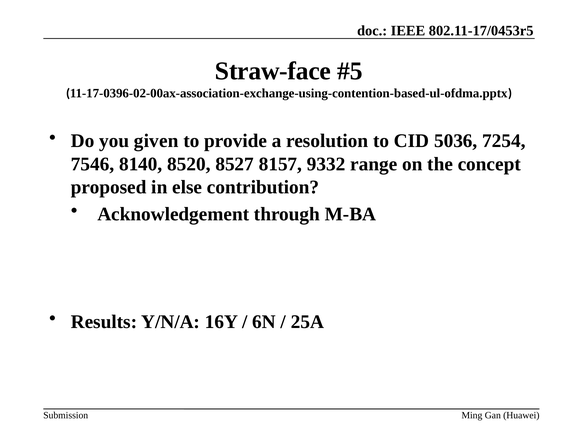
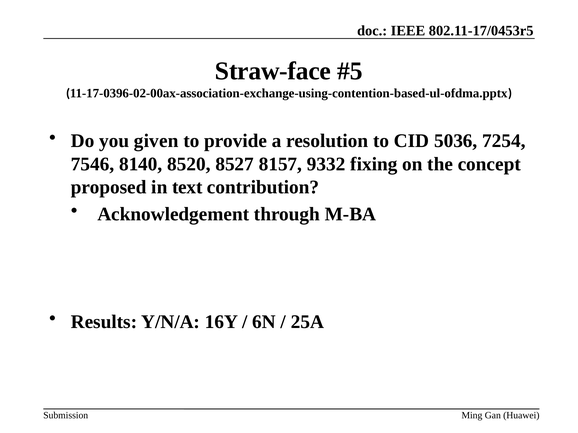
range: range -> fixing (374, 164)
else: else -> text (187, 187)
